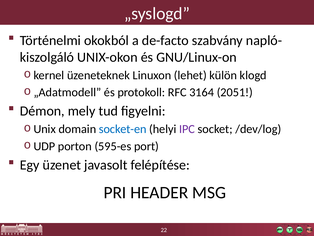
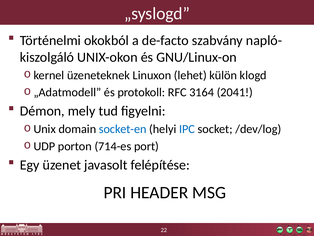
2051: 2051 -> 2041 (235, 92)
IPC colour: purple -> blue (187, 129)
595-es: 595-es -> 714-es (113, 146)
